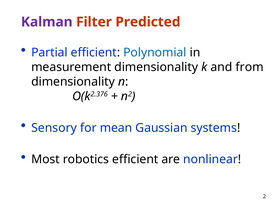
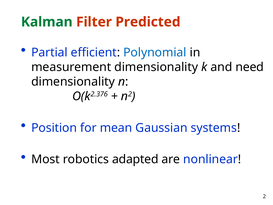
Kalman colour: purple -> green (47, 22)
from: from -> need (250, 67)
Sensory: Sensory -> Position (54, 128)
robotics efficient: efficient -> adapted (135, 159)
